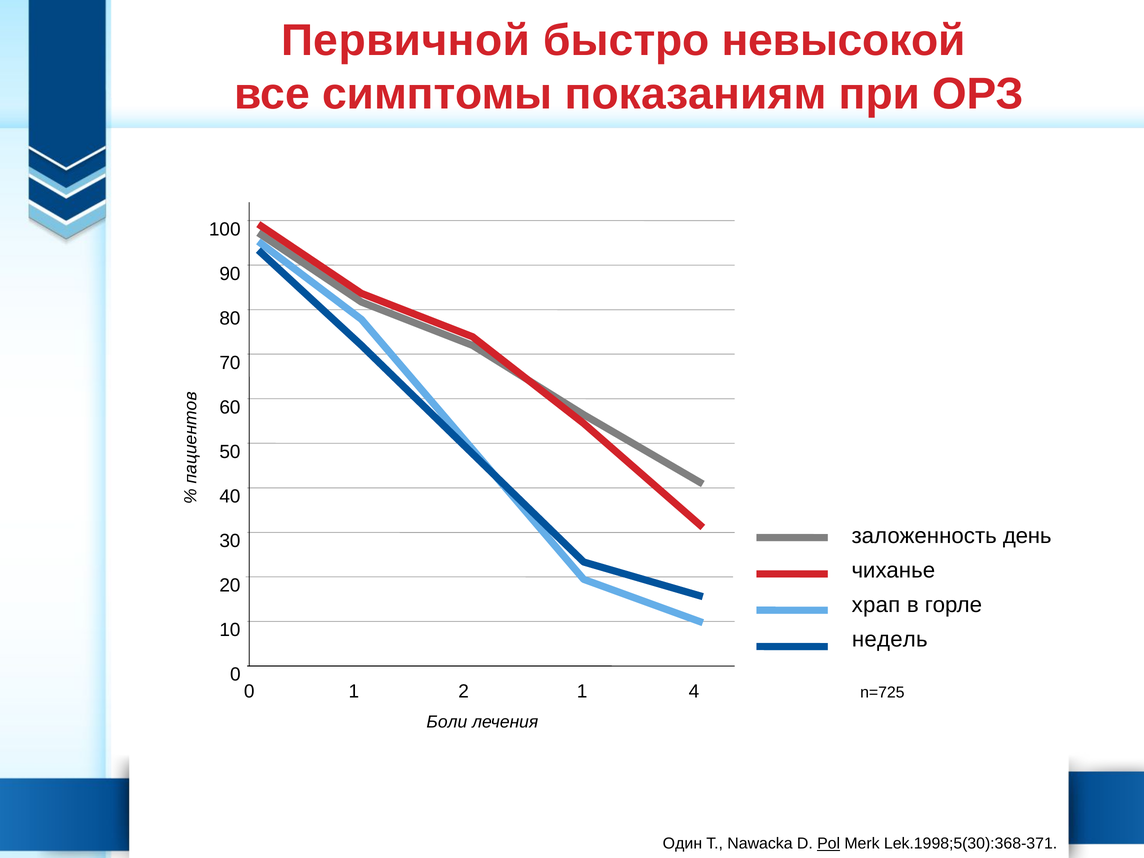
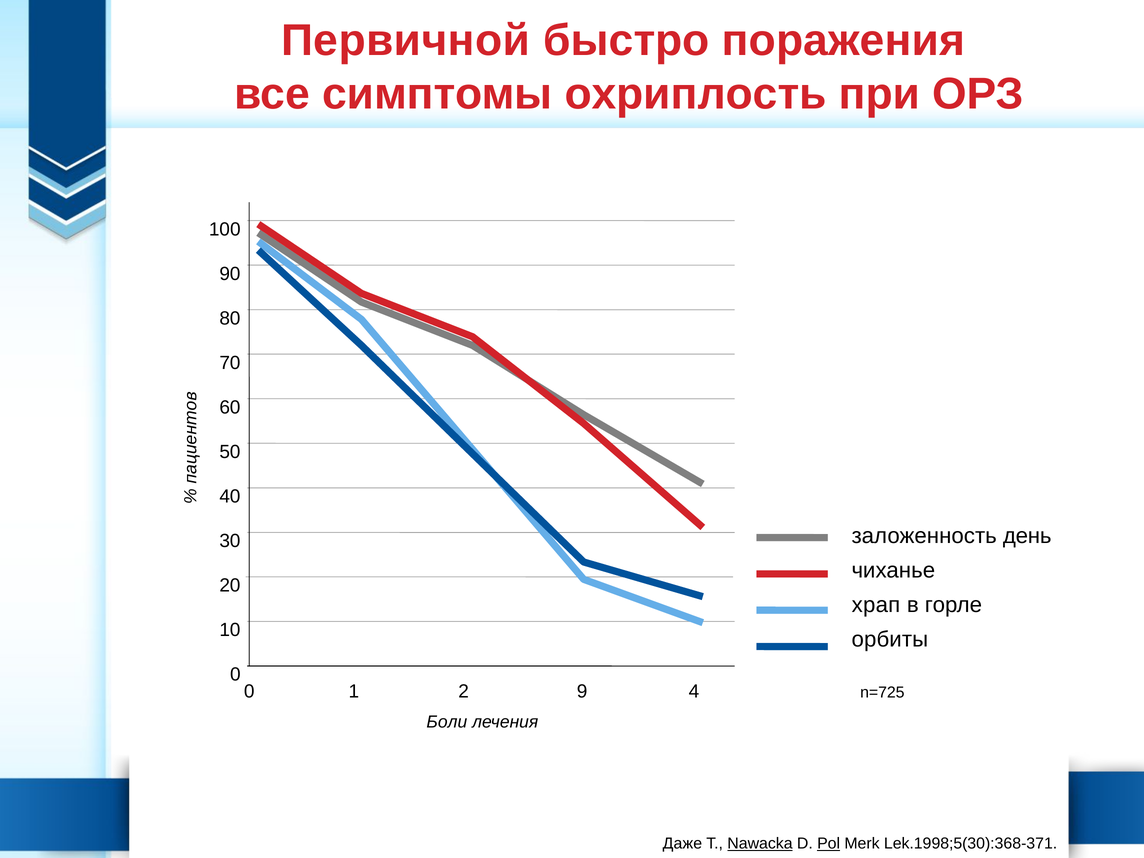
невысокой: невысокой -> поражения (843, 41)
показаниям: показаниям -> охриплость (696, 94)
недель: недель -> орбиты (890, 639)
2 1: 1 -> 9 (582, 691)
Один: Один -> Даже (682, 844)
Nawacka underline: none -> present (760, 844)
